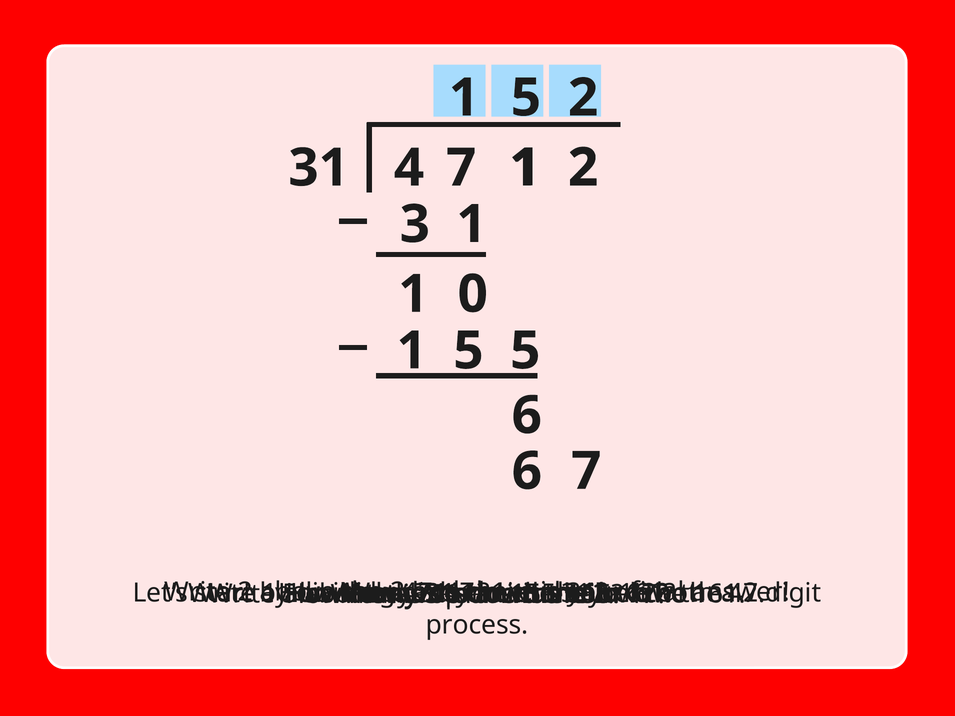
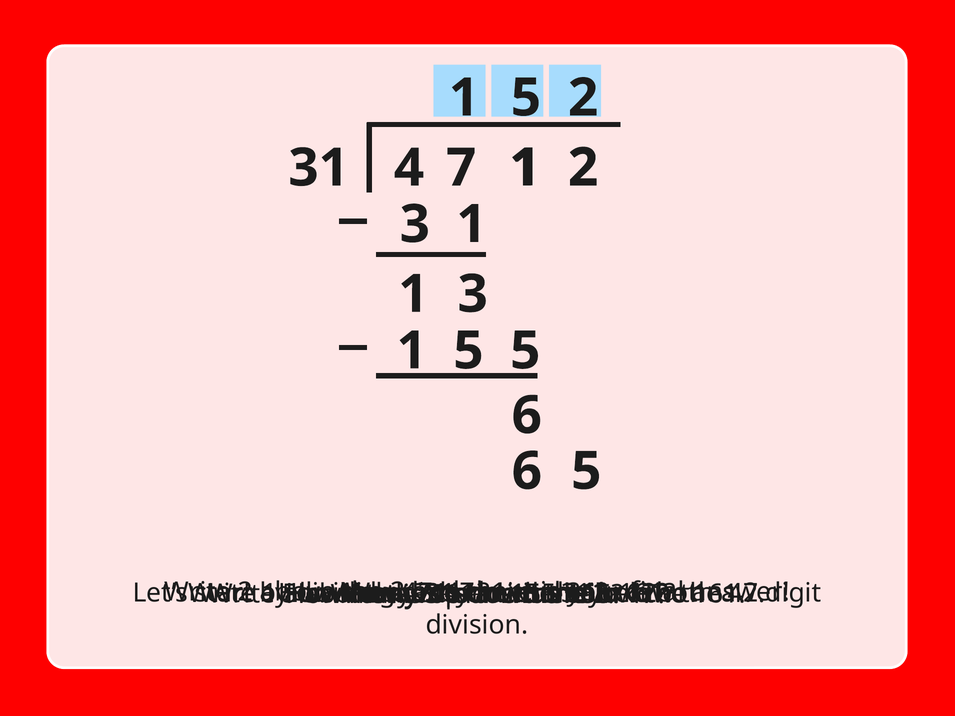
1 0: 0 -> 3 (473, 294)
6 7: 7 -> 5 (586, 471)
process: process -> division (477, 625)
